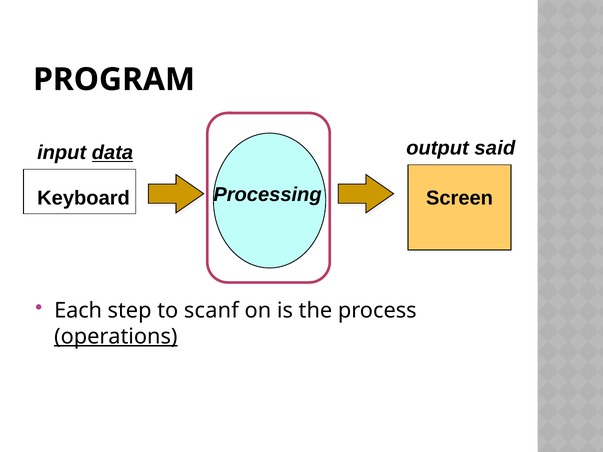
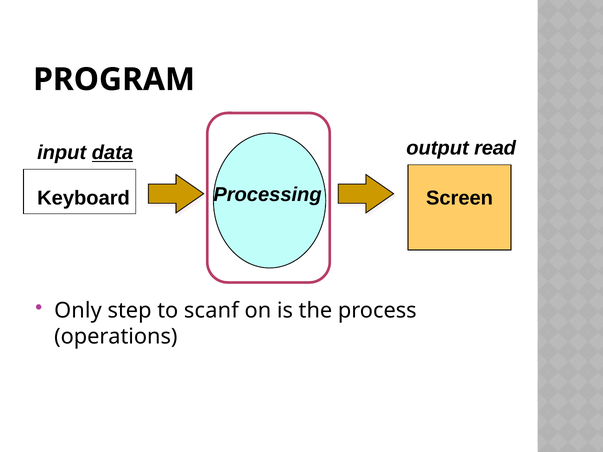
said: said -> read (495, 148)
Each: Each -> Only (78, 311)
operations underline: present -> none (116, 337)
